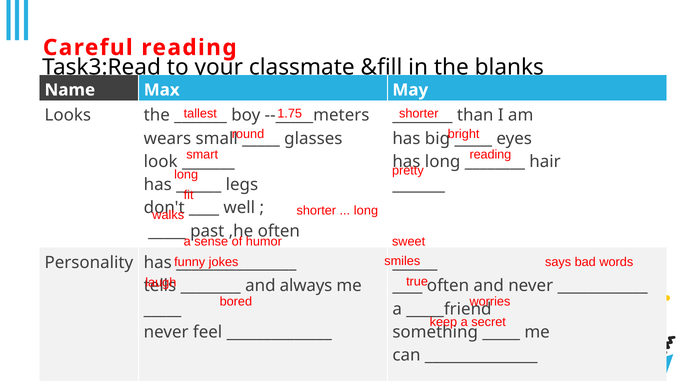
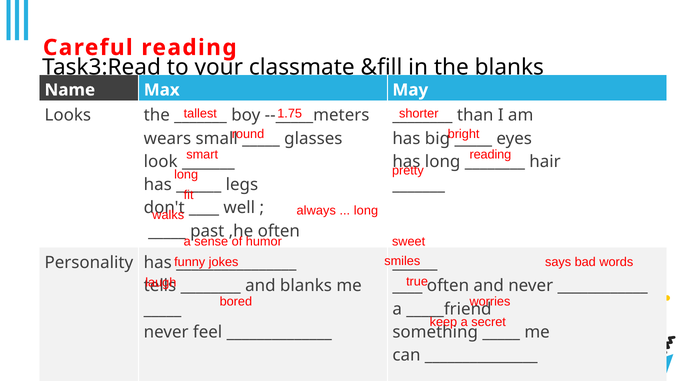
shorter: shorter -> always (316, 211)
and always: always -> blanks (306, 286)
